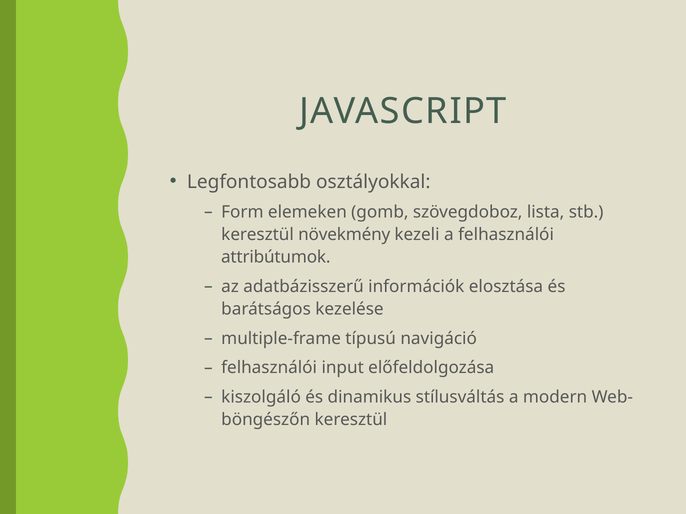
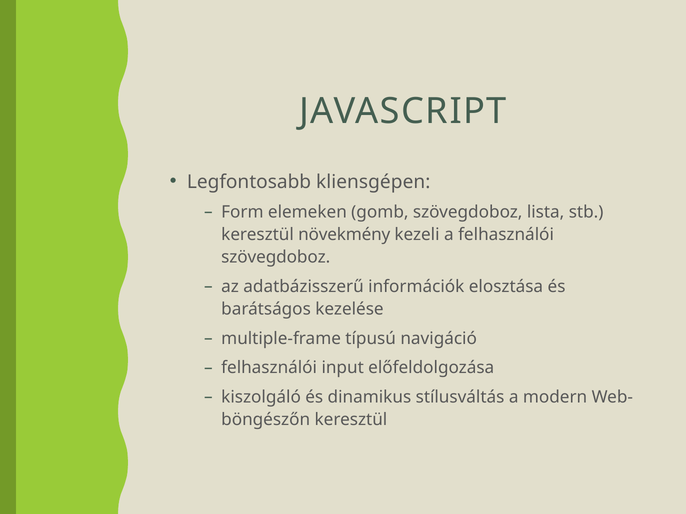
osztályokkal: osztályokkal -> kliensgépen (373, 182)
attribútumok: attribútumok -> szövegdoboz (276, 258)
